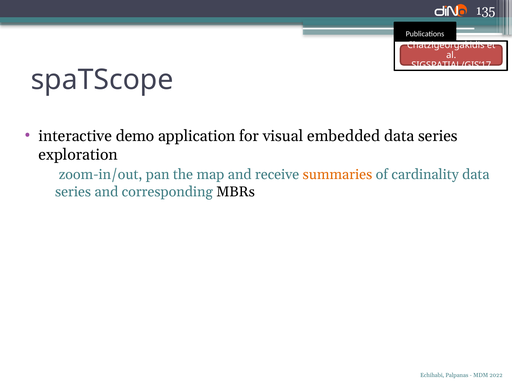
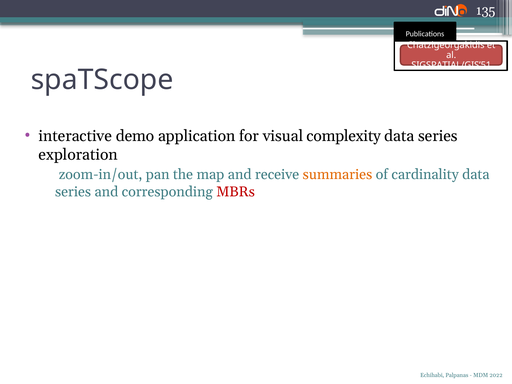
SIGSPATIAL/GIS’17: SIGSPATIAL/GIS’17 -> SIGSPATIAL/GIS’51 (451, 65)
embedded: embedded -> complexity (344, 136)
MBRs colour: black -> red (236, 192)
